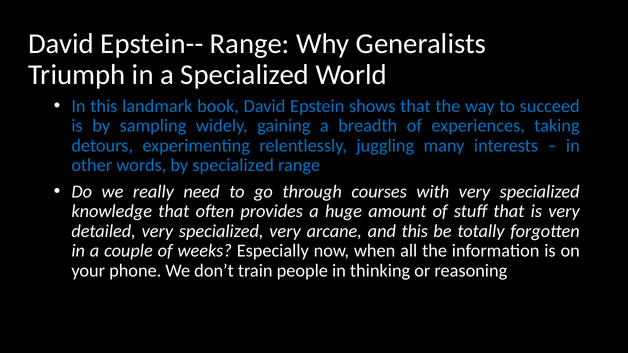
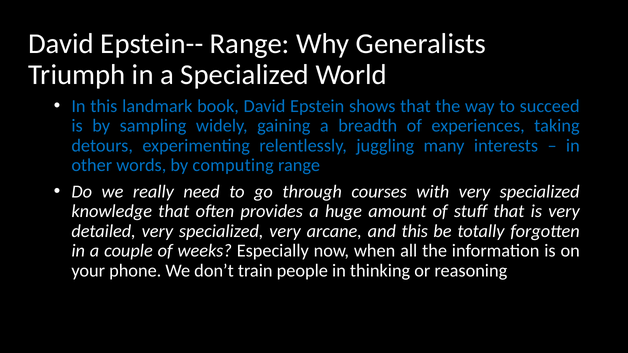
by specialized: specialized -> computing (233, 165)
